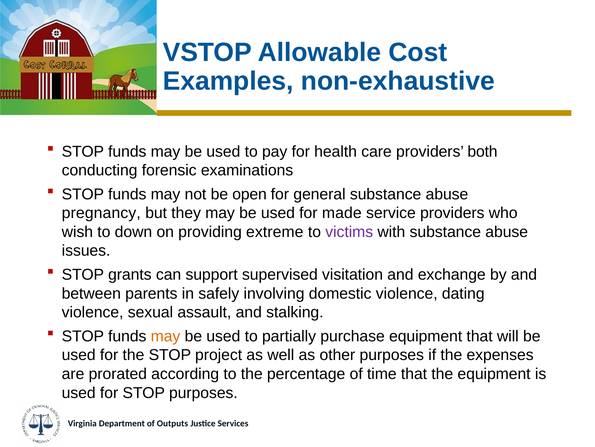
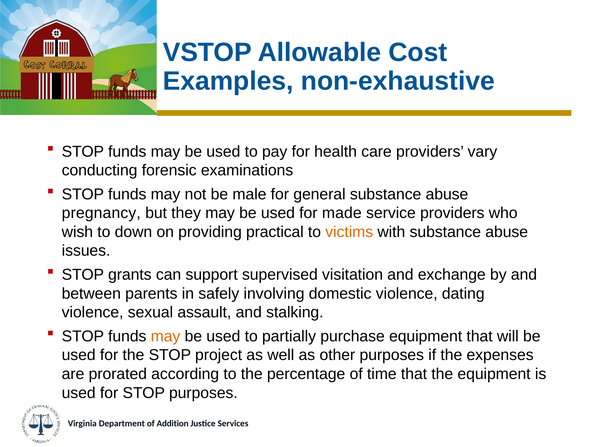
both: both -> vary (482, 151)
open: open -> male (249, 194)
extreme: extreme -> practical (275, 232)
victims colour: purple -> orange (349, 232)
Outputs: Outputs -> Addition (173, 423)
